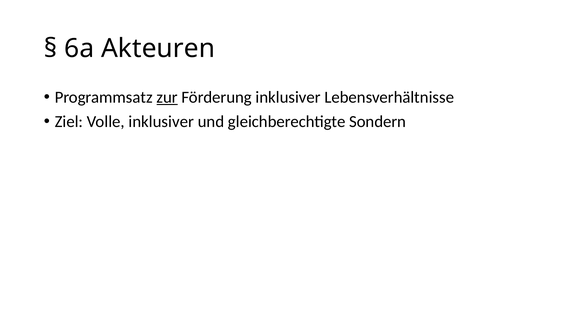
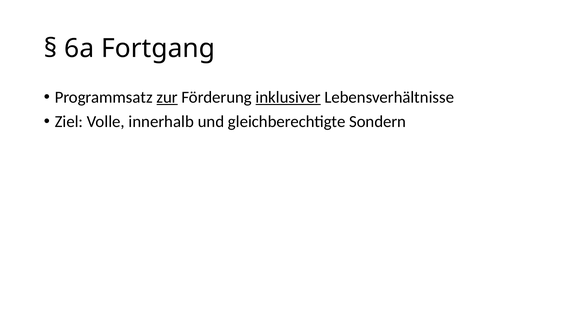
Akteuren: Akteuren -> Fortgang (158, 48)
inklusiver underline: none -> present (288, 97)
Volle inklusiver: inklusiver -> innerhalb (161, 122)
